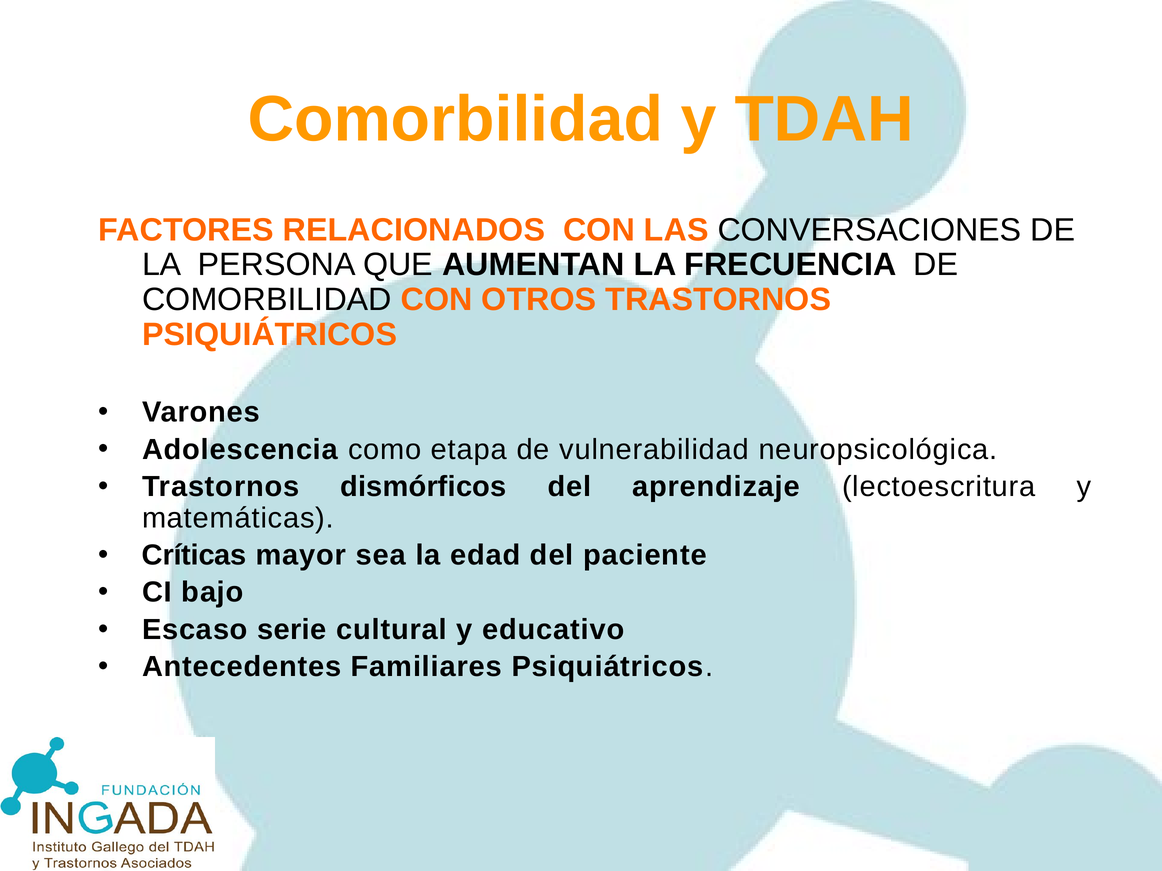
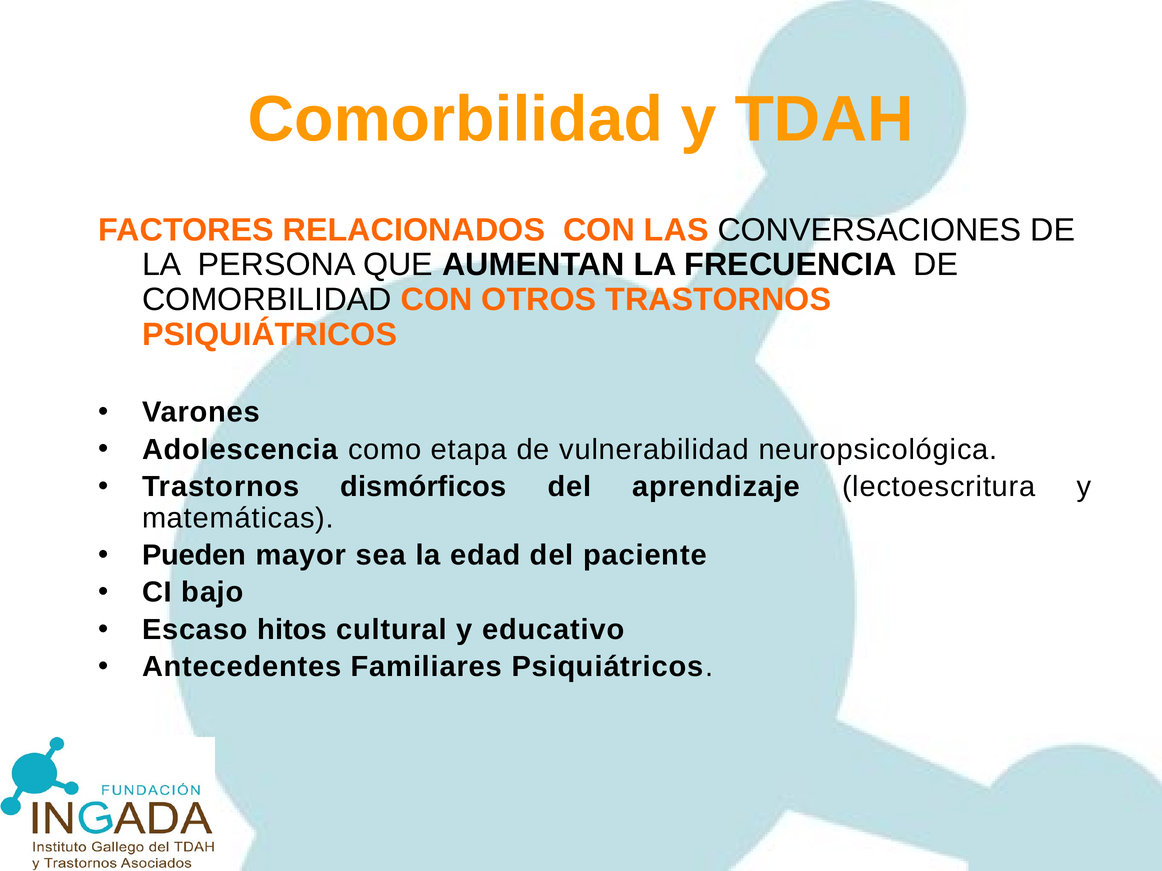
Críticas: Críticas -> Pueden (194, 555)
serie: serie -> hitos (292, 630)
